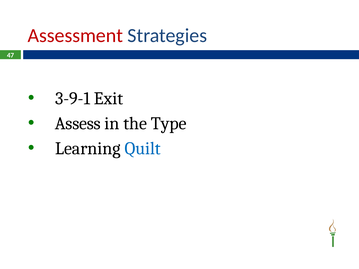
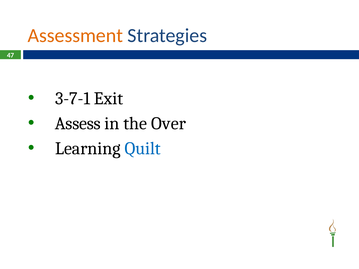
Assessment colour: red -> orange (75, 35)
3-9-1: 3-9-1 -> 3-7-1 (73, 99)
Type: Type -> Over (169, 124)
